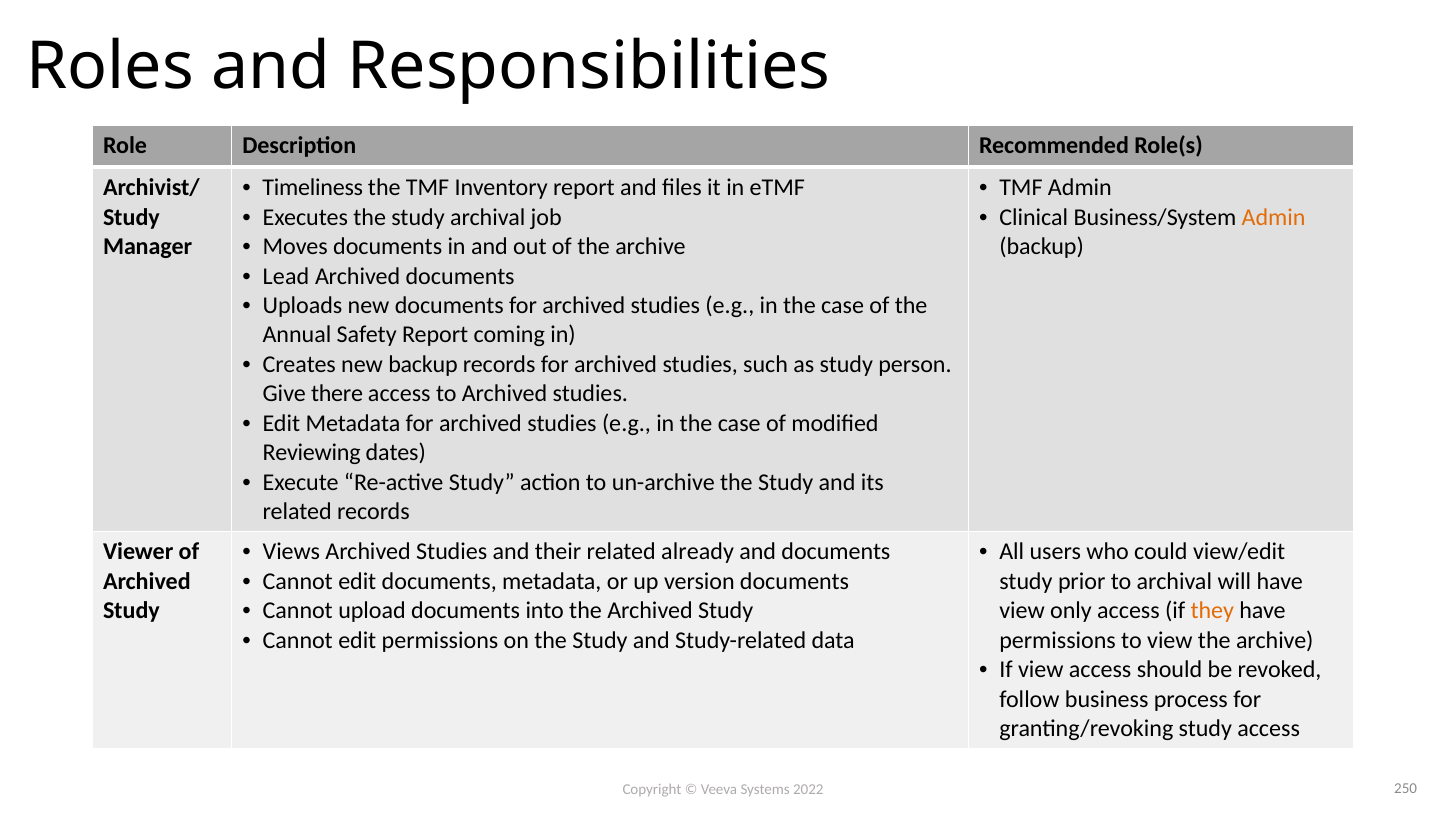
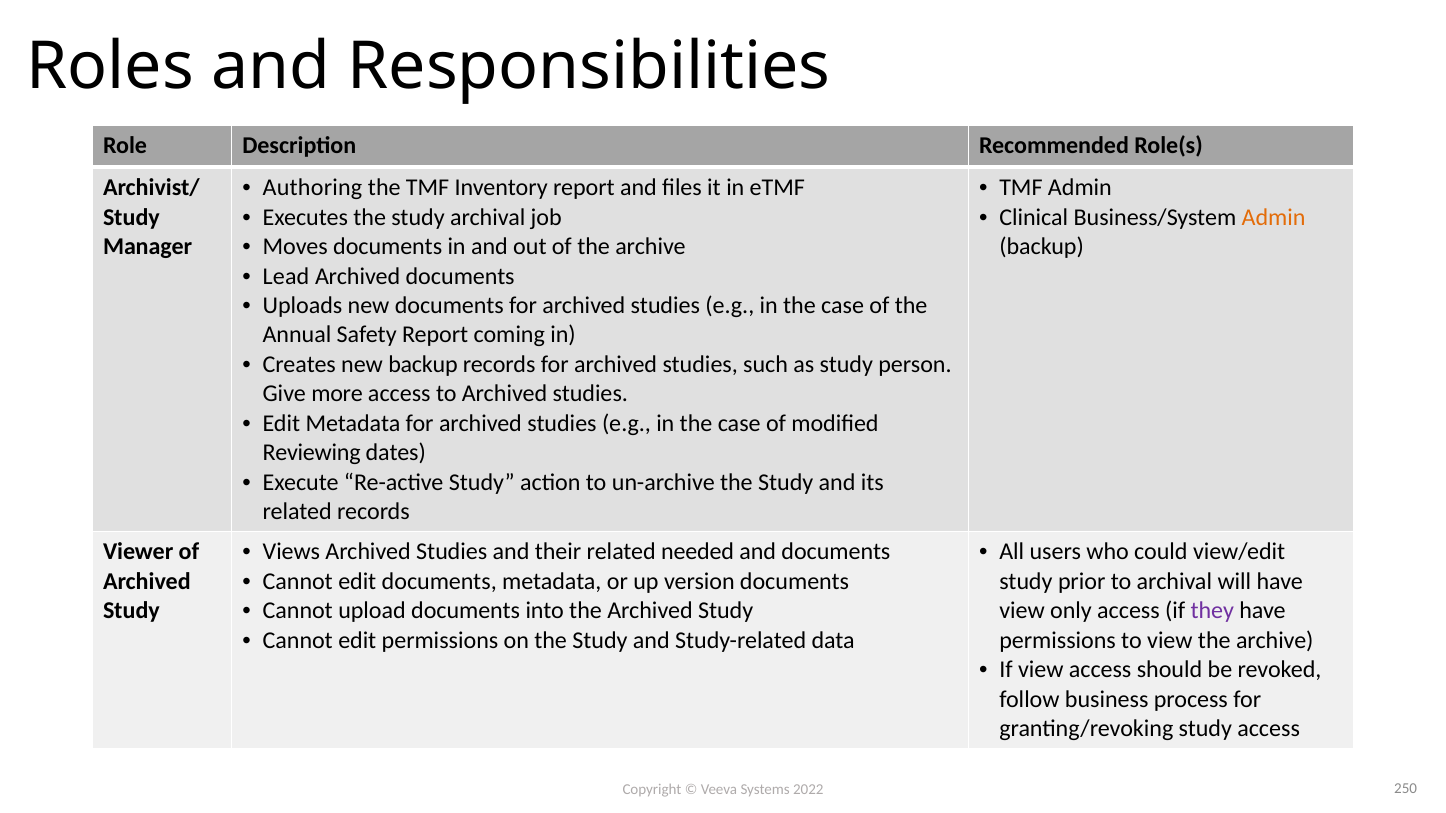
Timeliness: Timeliness -> Authoring (313, 188)
there: there -> more (337, 394)
already: already -> needed (698, 552)
they colour: orange -> purple (1212, 611)
